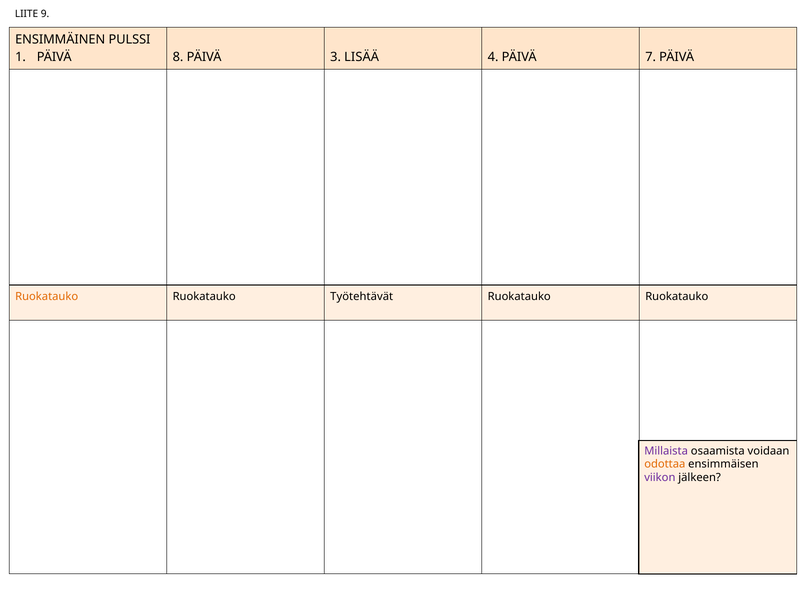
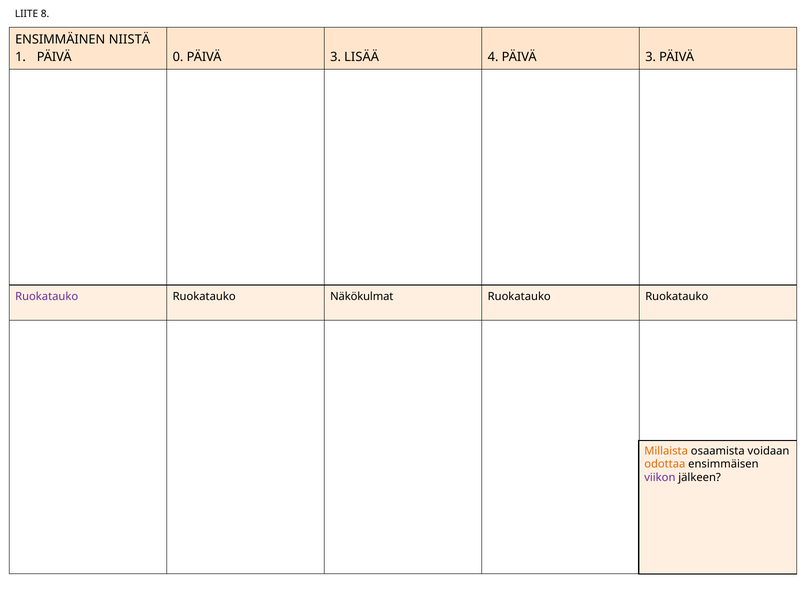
9: 9 -> 8 (45, 14)
PULSSI: PULSSI -> NIISTÄ (129, 40)
8: 8 -> 0 (178, 57)
4 PÄIVÄ 7: 7 -> 3 (651, 57)
Ruokatauko colour: orange -> purple (47, 296)
Työtehtävät: Työtehtävät -> Näkökulmat (362, 296)
Millaista colour: purple -> orange (666, 450)
